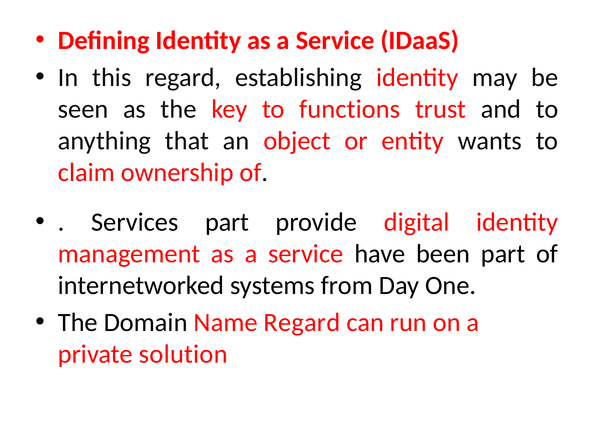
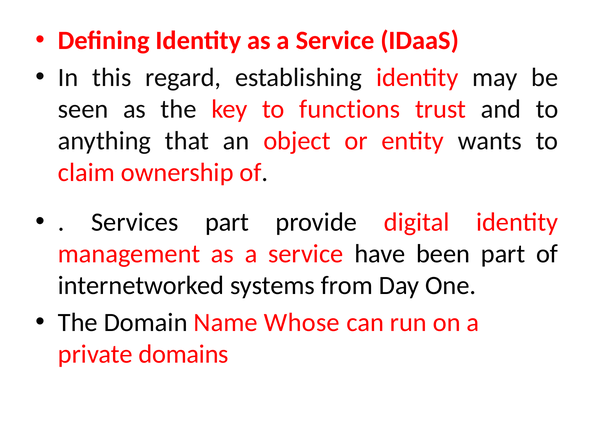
Name Regard: Regard -> Whose (302, 323)
solution: solution -> domains (184, 354)
